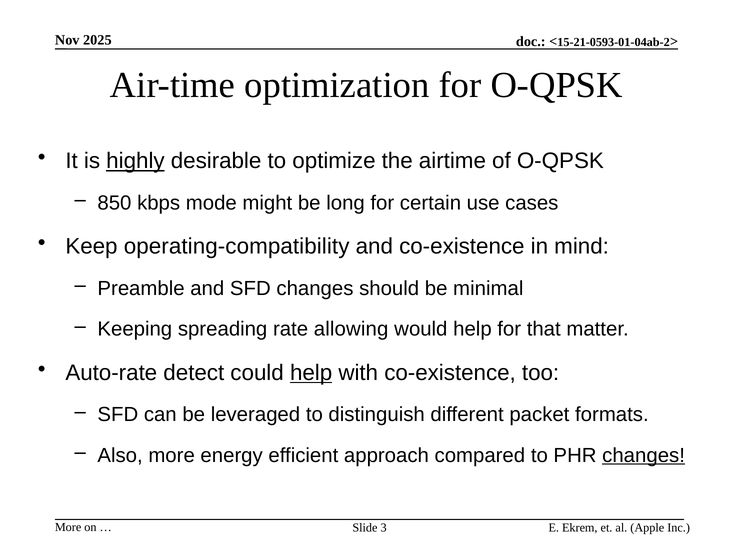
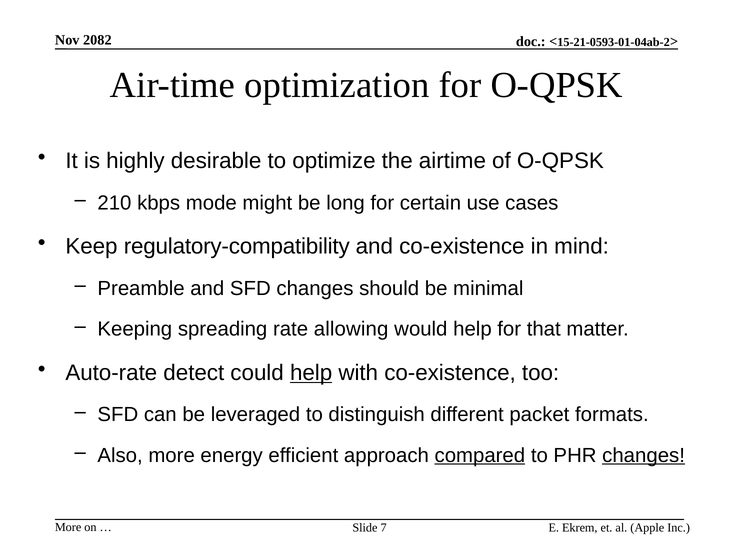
2025: 2025 -> 2082 (97, 40)
highly underline: present -> none (135, 161)
850: 850 -> 210 (114, 203)
operating-compatibility: operating-compatibility -> regulatory-compatibility (237, 246)
compared underline: none -> present (480, 455)
3: 3 -> 7 (384, 527)
